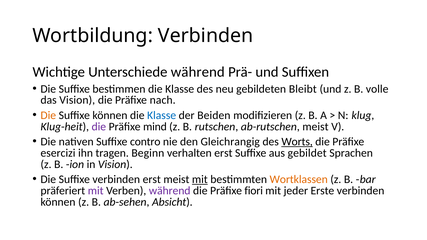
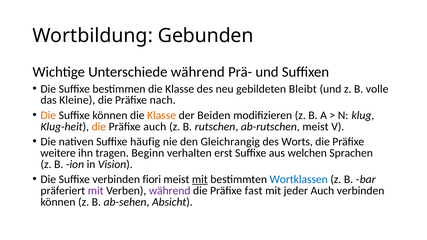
Wortbildung Verbinden: Verbinden -> Gebunden (206, 36)
das Vision: Vision -> Kleine (77, 100)
Klasse colour: blue -> orange (162, 115)
die colour: purple -> orange (99, 127)
Präfixe mind: mind -> auch (155, 127)
contro: contro -> häufig (145, 142)
Worts underline: present -> none (297, 142)
esercizi: esercizi -> weitere (58, 153)
gebildet: gebildet -> welchen (307, 153)
verbinden erst: erst -> fiori (152, 180)
Wortklassen colour: orange -> blue (299, 180)
fiori: fiori -> fast (254, 191)
jeder Erste: Erste -> Auch (322, 191)
